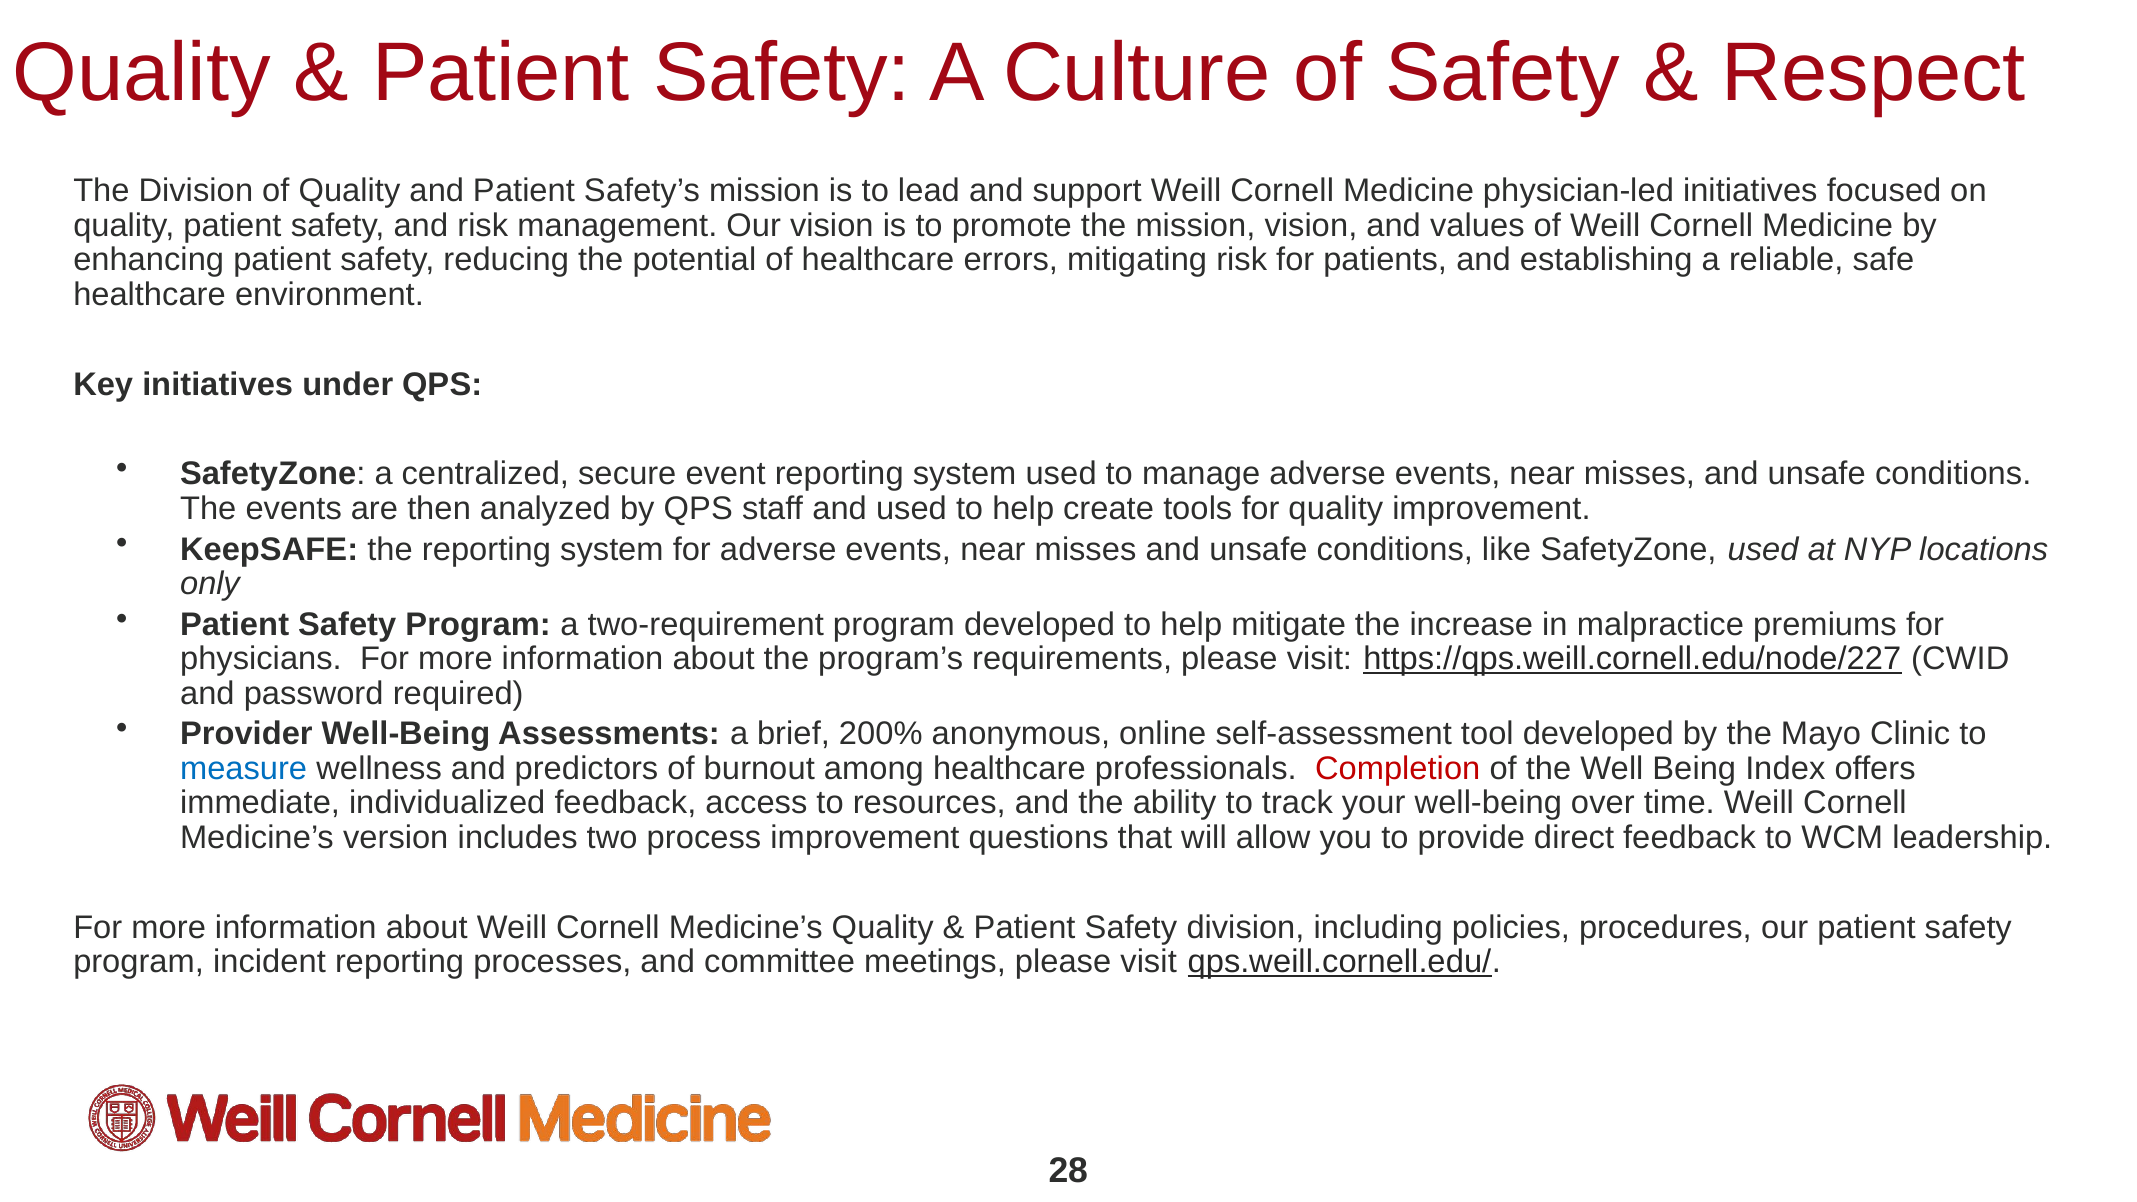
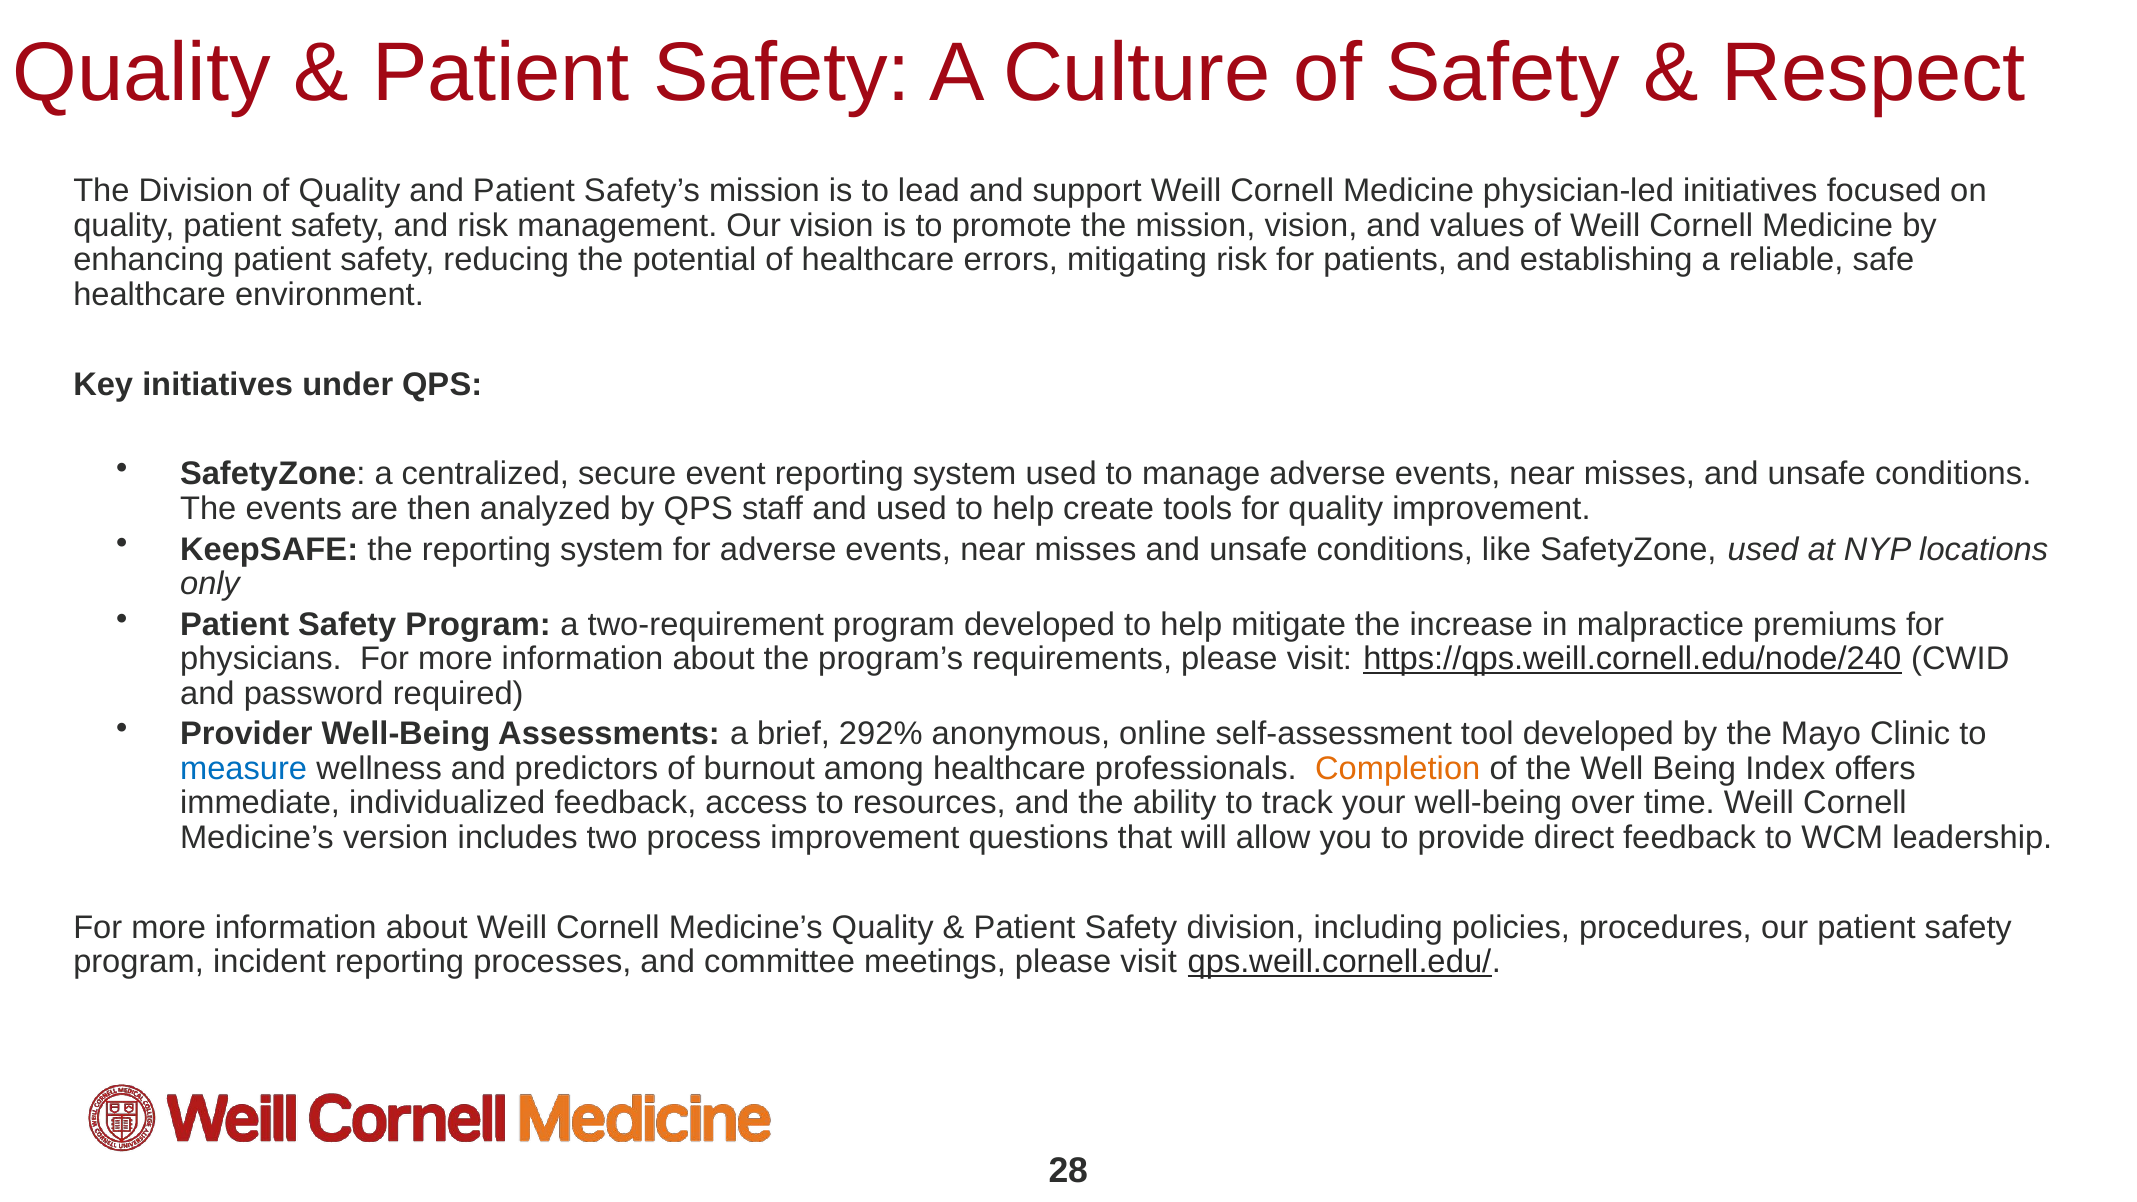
https://qps.weill.cornell.edu/node/227: https://qps.weill.cornell.edu/node/227 -> https://qps.weill.cornell.edu/node/240 (1632, 659)
200%: 200% -> 292% (881, 734)
Completion colour: red -> orange (1398, 769)
